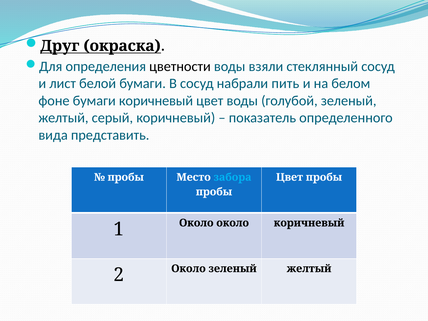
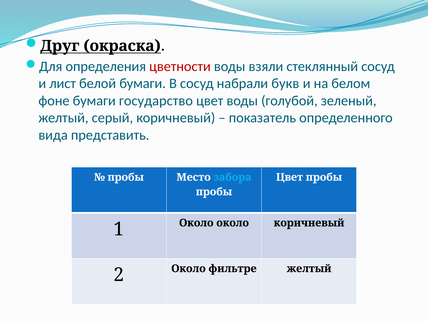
цветности colour: black -> red (180, 66)
пить: пить -> букв (285, 84)
бумаги коричневый: коричневый -> государство (156, 101)
Около зеленый: зеленый -> фильтре (233, 269)
